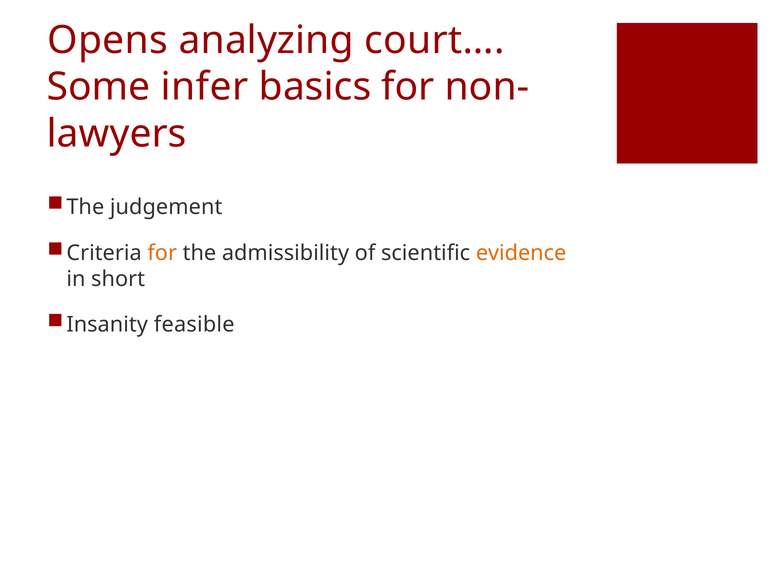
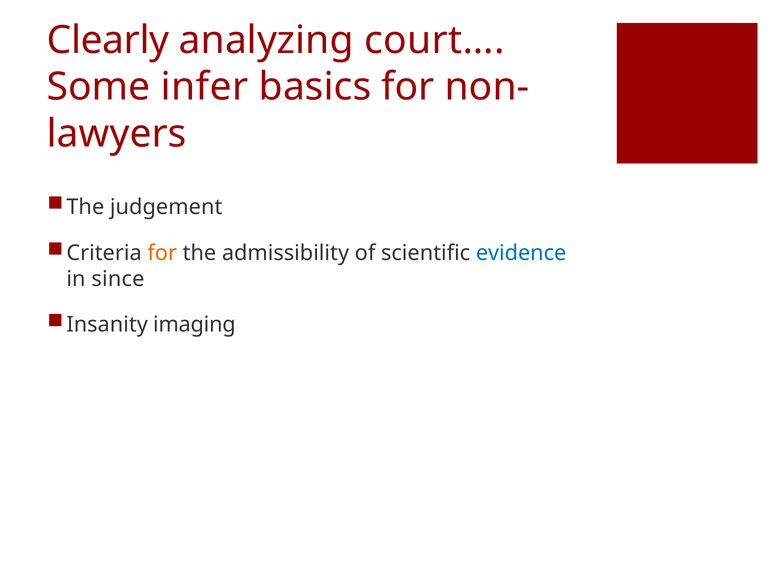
Opens: Opens -> Clearly (108, 40)
evidence colour: orange -> blue (521, 253)
short: short -> since (118, 279)
feasible: feasible -> imaging (194, 325)
